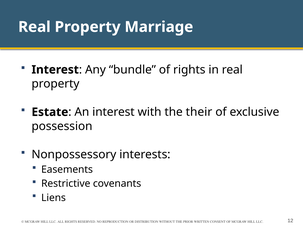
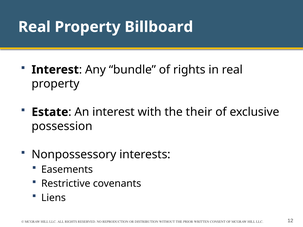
Marriage: Marriage -> Billboard (159, 27)
